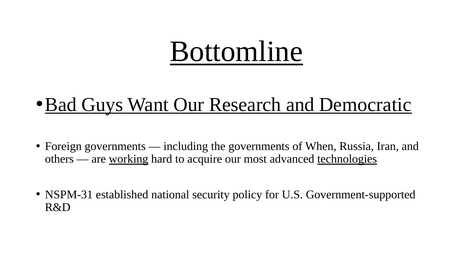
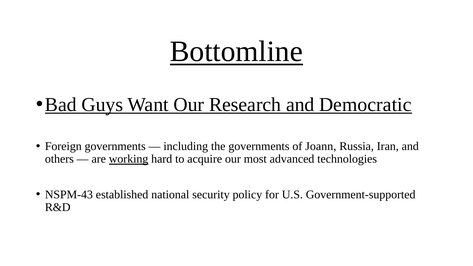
When: When -> Joann (321, 146)
technologies underline: present -> none (347, 159)
NSPM-31: NSPM-31 -> NSPM-43 (69, 195)
